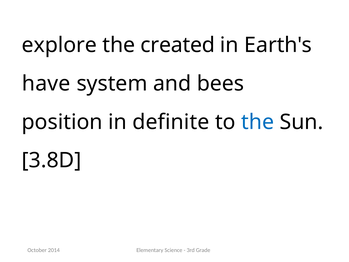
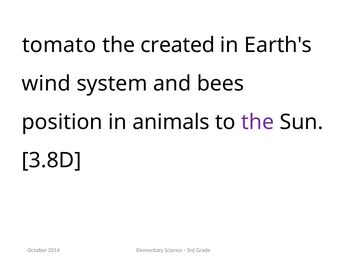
explore: explore -> tomato (59, 45)
have: have -> wind (46, 84)
definite: definite -> animals (171, 122)
the colour: blue -> purple (258, 122)
